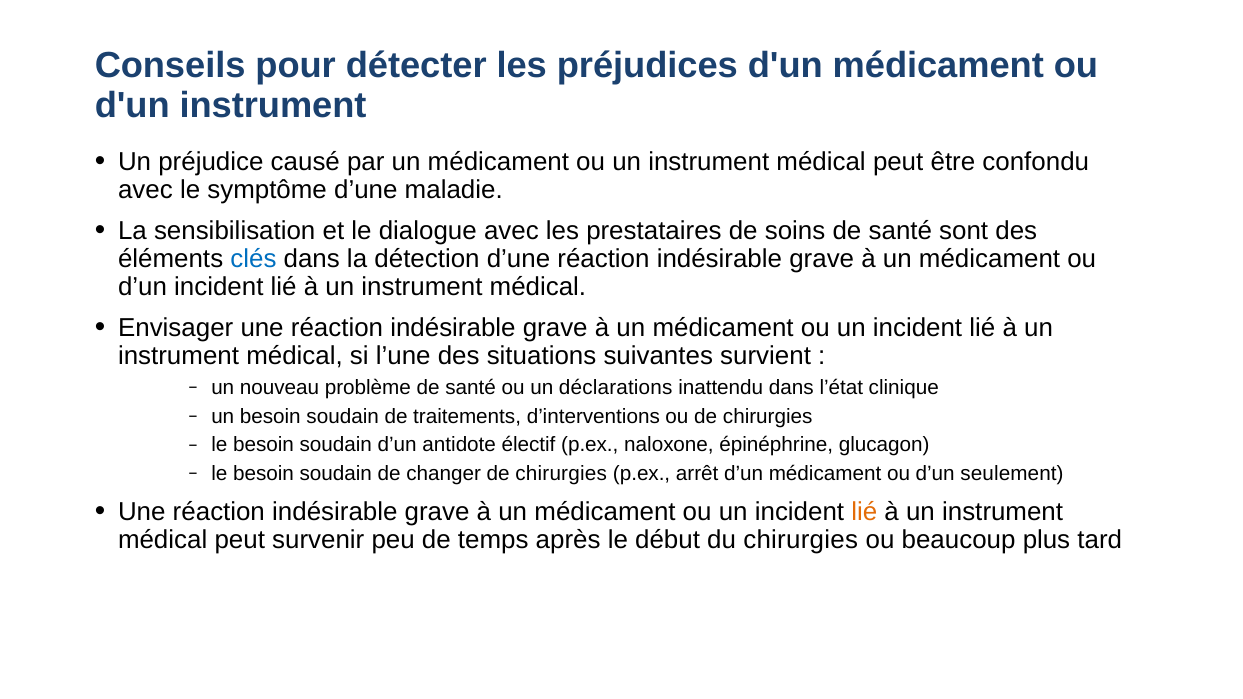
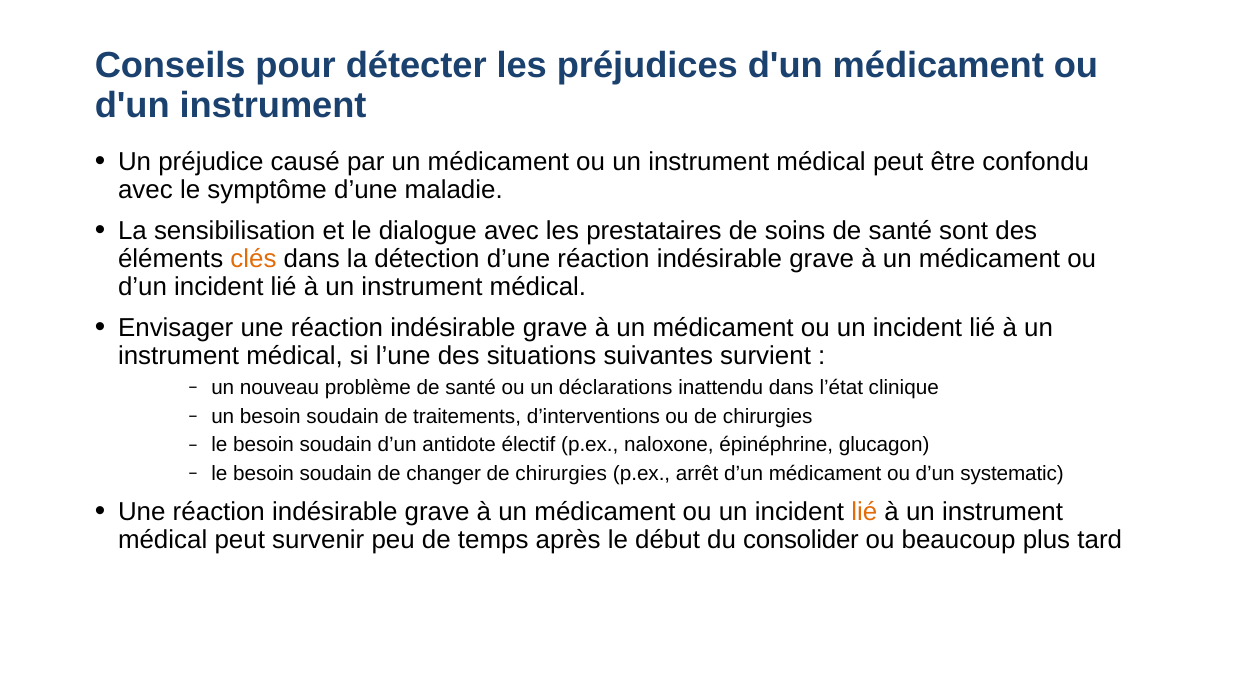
clés colour: blue -> orange (253, 259)
seulement: seulement -> systematic (1012, 474)
du chirurgies: chirurgies -> consolider (801, 540)
